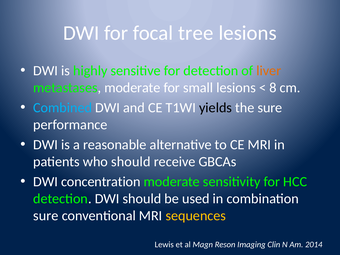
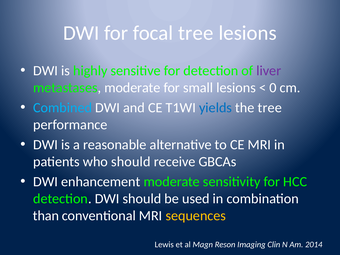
liver colour: orange -> purple (269, 71)
8: 8 -> 0 (273, 88)
yields colour: black -> blue (216, 108)
the sure: sure -> tree (270, 108)
concentration: concentration -> enhancement (101, 182)
sure: sure -> than (46, 216)
